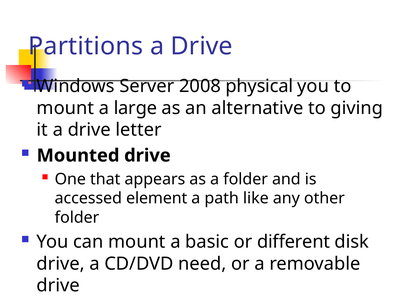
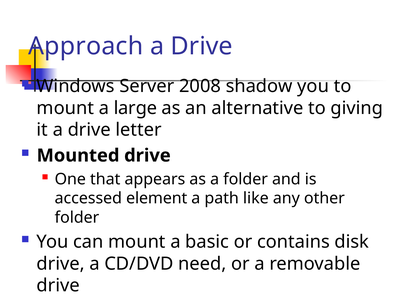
Partitions: Partitions -> Approach (86, 46)
physical: physical -> shadow (259, 86)
different: different -> contains (294, 242)
